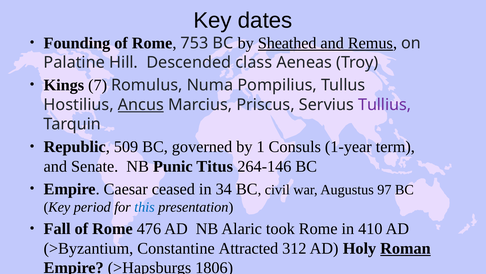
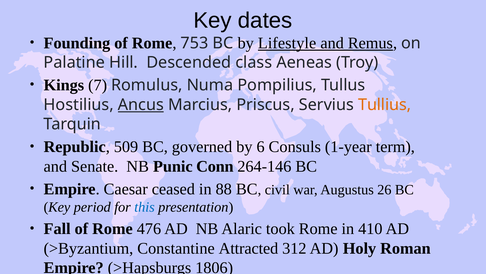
Sheathed: Sheathed -> Lifestyle (287, 43)
Tullius colour: purple -> orange (385, 104)
1: 1 -> 6 (261, 147)
Titus: Titus -> Conn (215, 166)
34: 34 -> 88 (224, 189)
97: 97 -> 26 (384, 189)
Roman underline: present -> none (405, 248)
